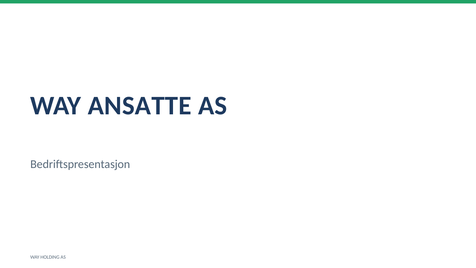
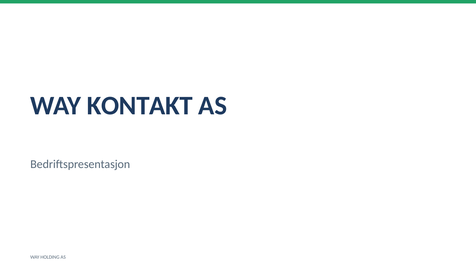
ANSATTE: ANSATTE -> KONTAKT (140, 106)
